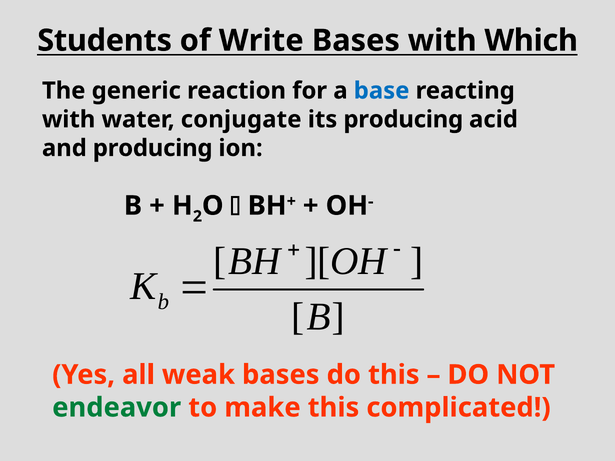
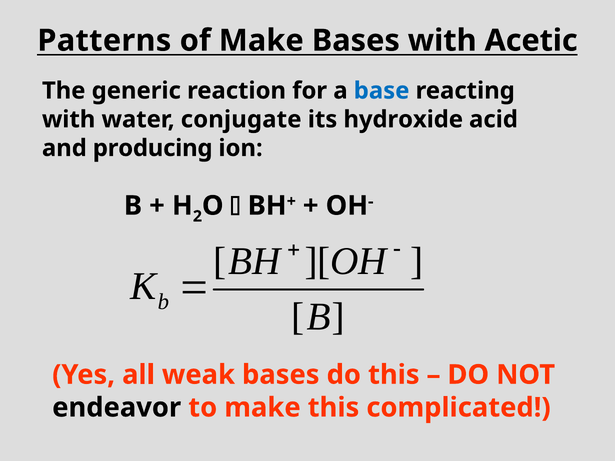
Students: Students -> Patterns (104, 41)
of Write: Write -> Make (261, 41)
Which: Which -> Acetic (531, 41)
its producing: producing -> hydroxide (403, 119)
endeavor colour: green -> black (117, 408)
